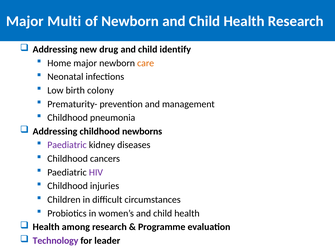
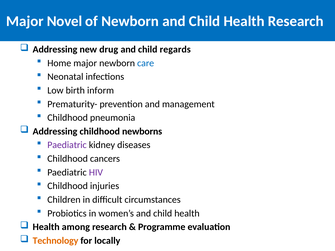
Multi: Multi -> Novel (65, 21)
identify: identify -> regards (175, 49)
care colour: orange -> blue (146, 63)
colony: colony -> inform (101, 90)
Technology colour: purple -> orange (55, 241)
leader: leader -> locally (107, 241)
